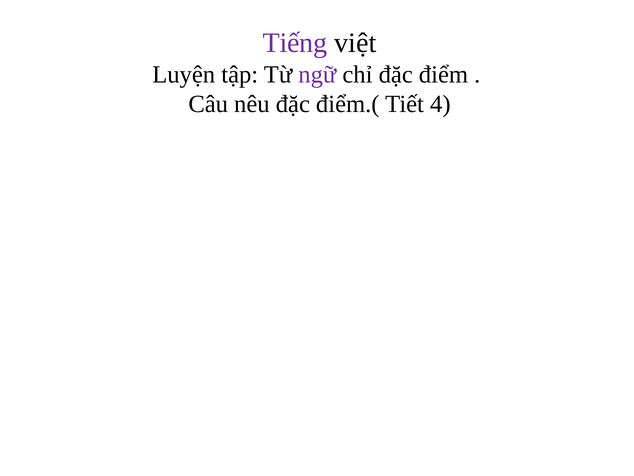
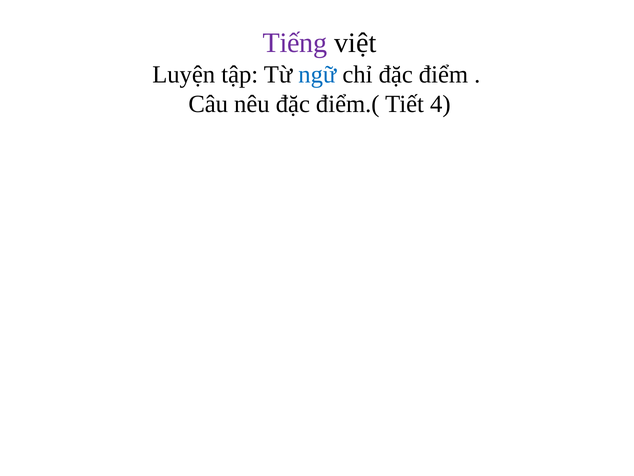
ngữ colour: purple -> blue (317, 75)
